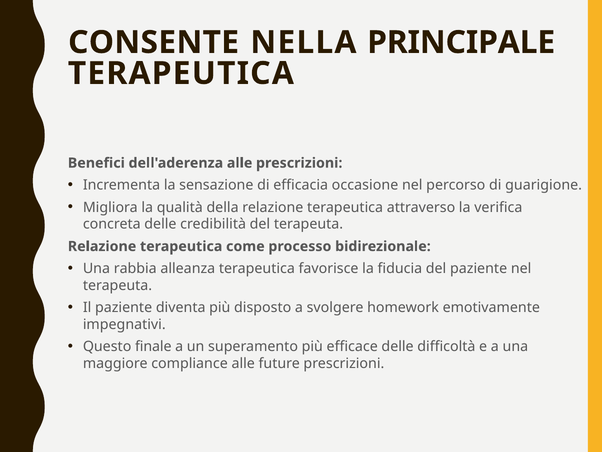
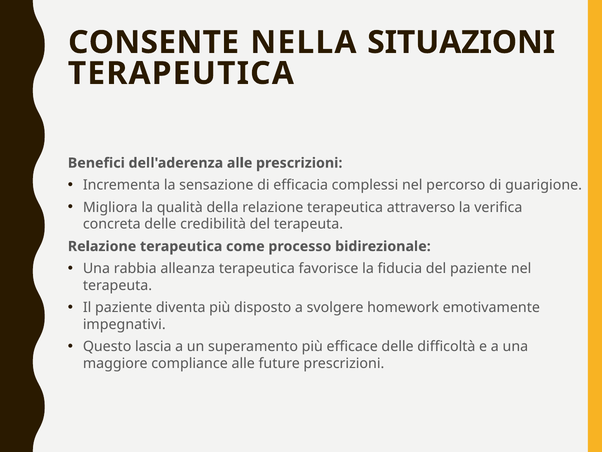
PRINCIPALE: PRINCIPALE -> SITUAZIONI (461, 42)
occasione: occasione -> complessi (365, 185)
finale: finale -> lascia (153, 346)
